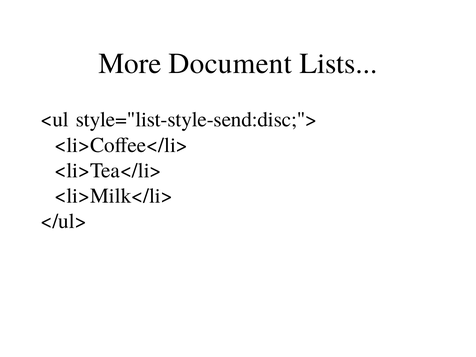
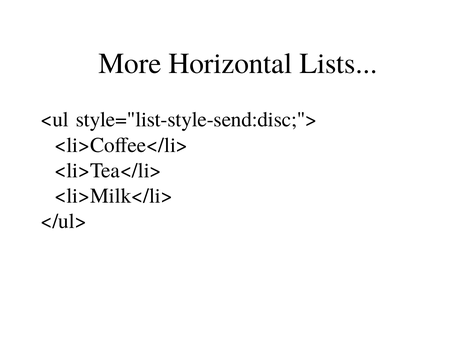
Document: Document -> Horizontal (230, 64)
